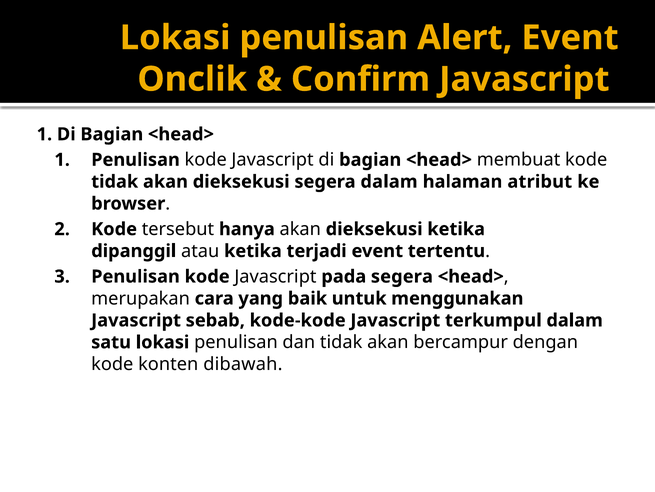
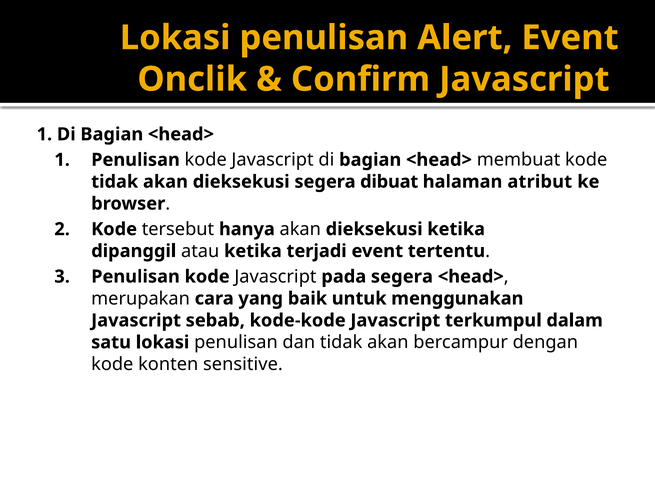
segera dalam: dalam -> dibuat (389, 181)
dibawah: dibawah -> sensitive (243, 364)
